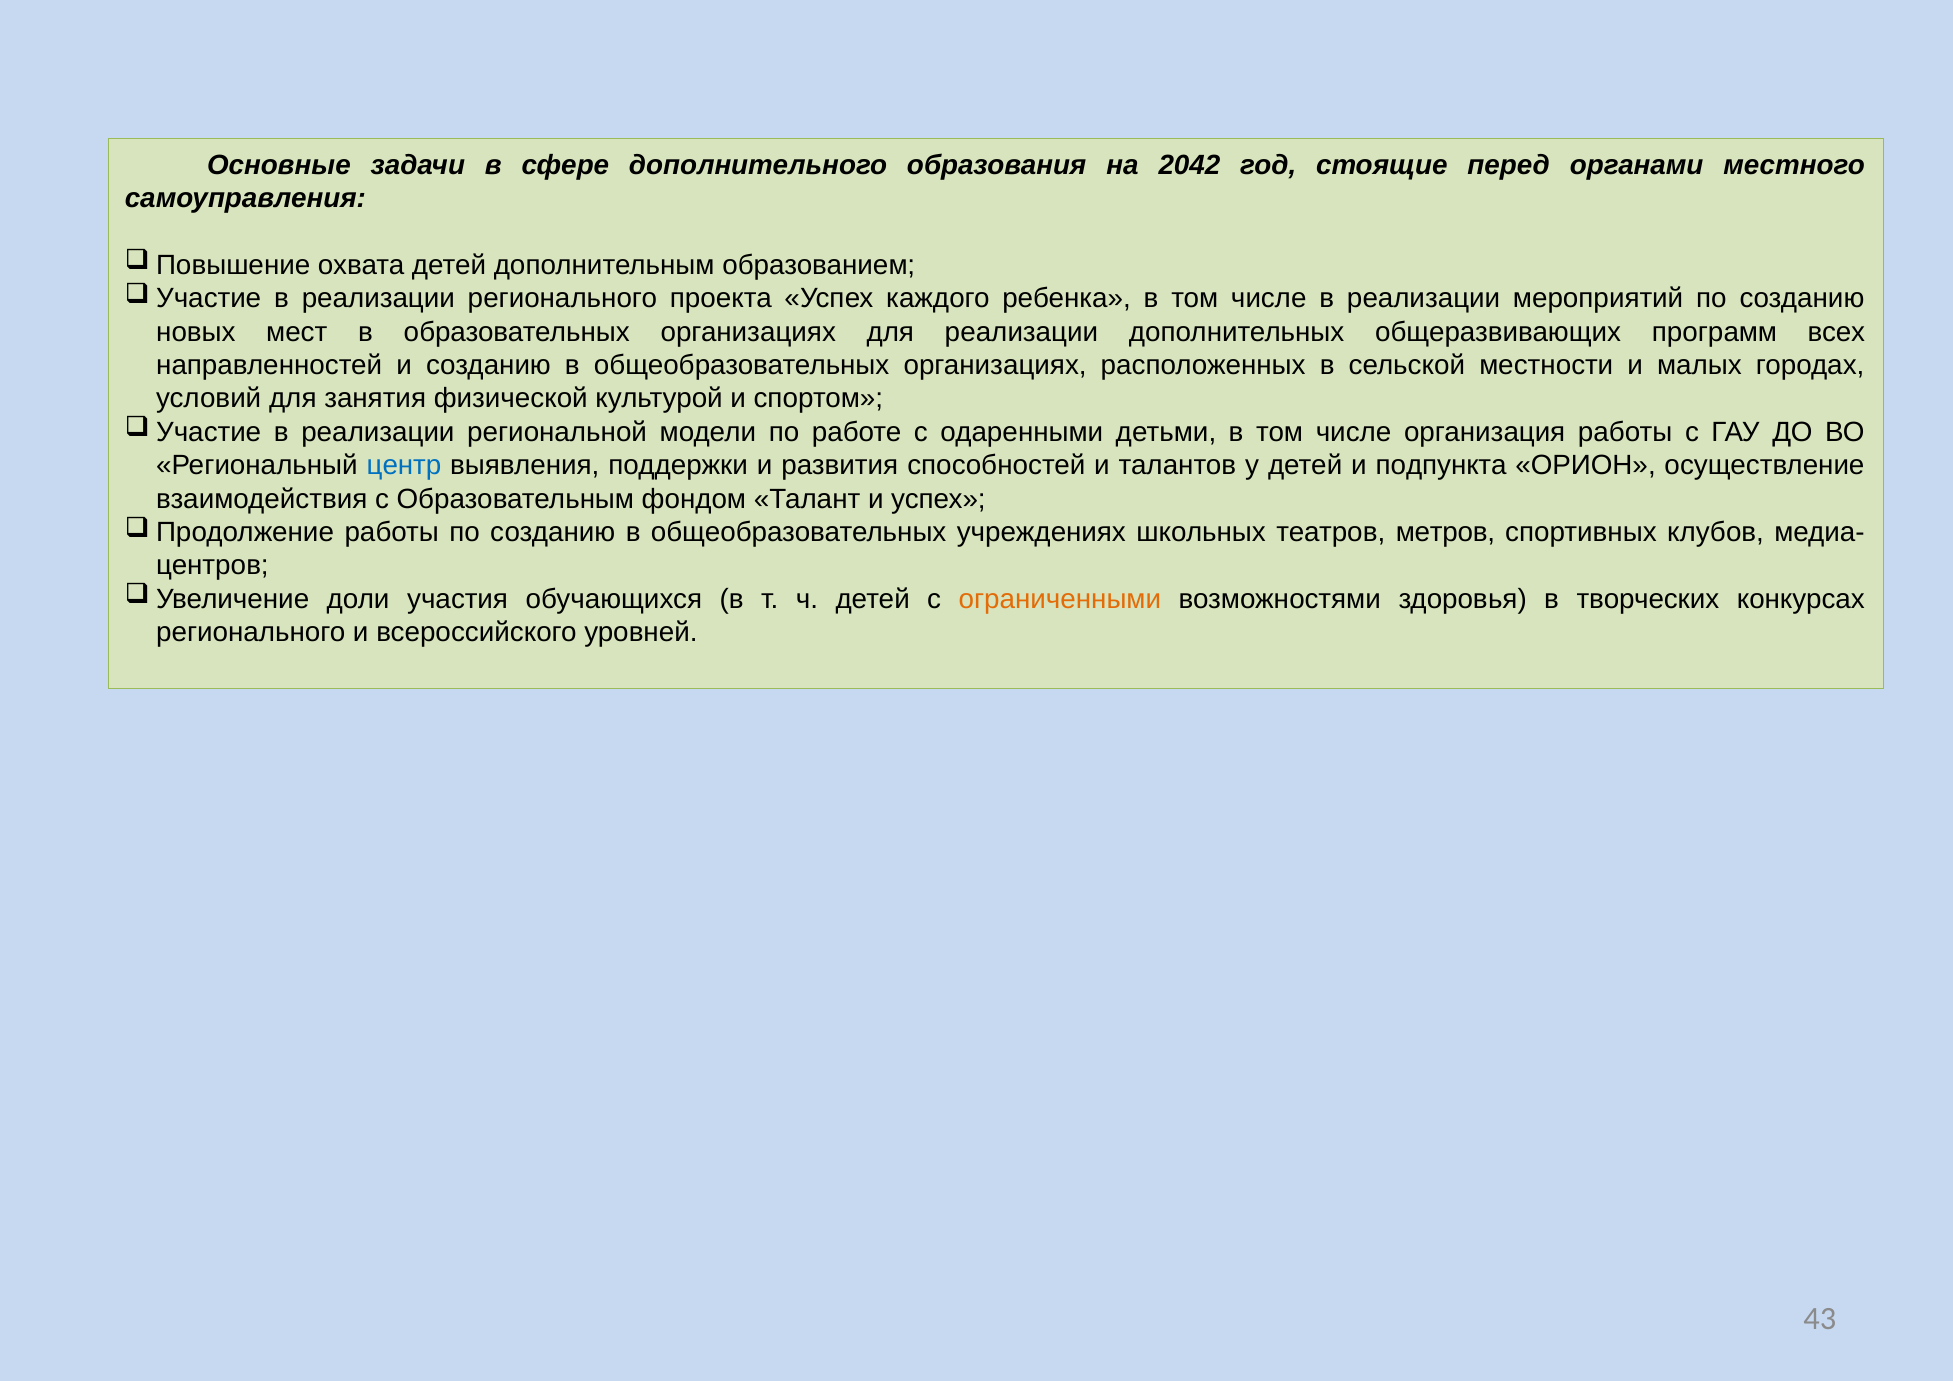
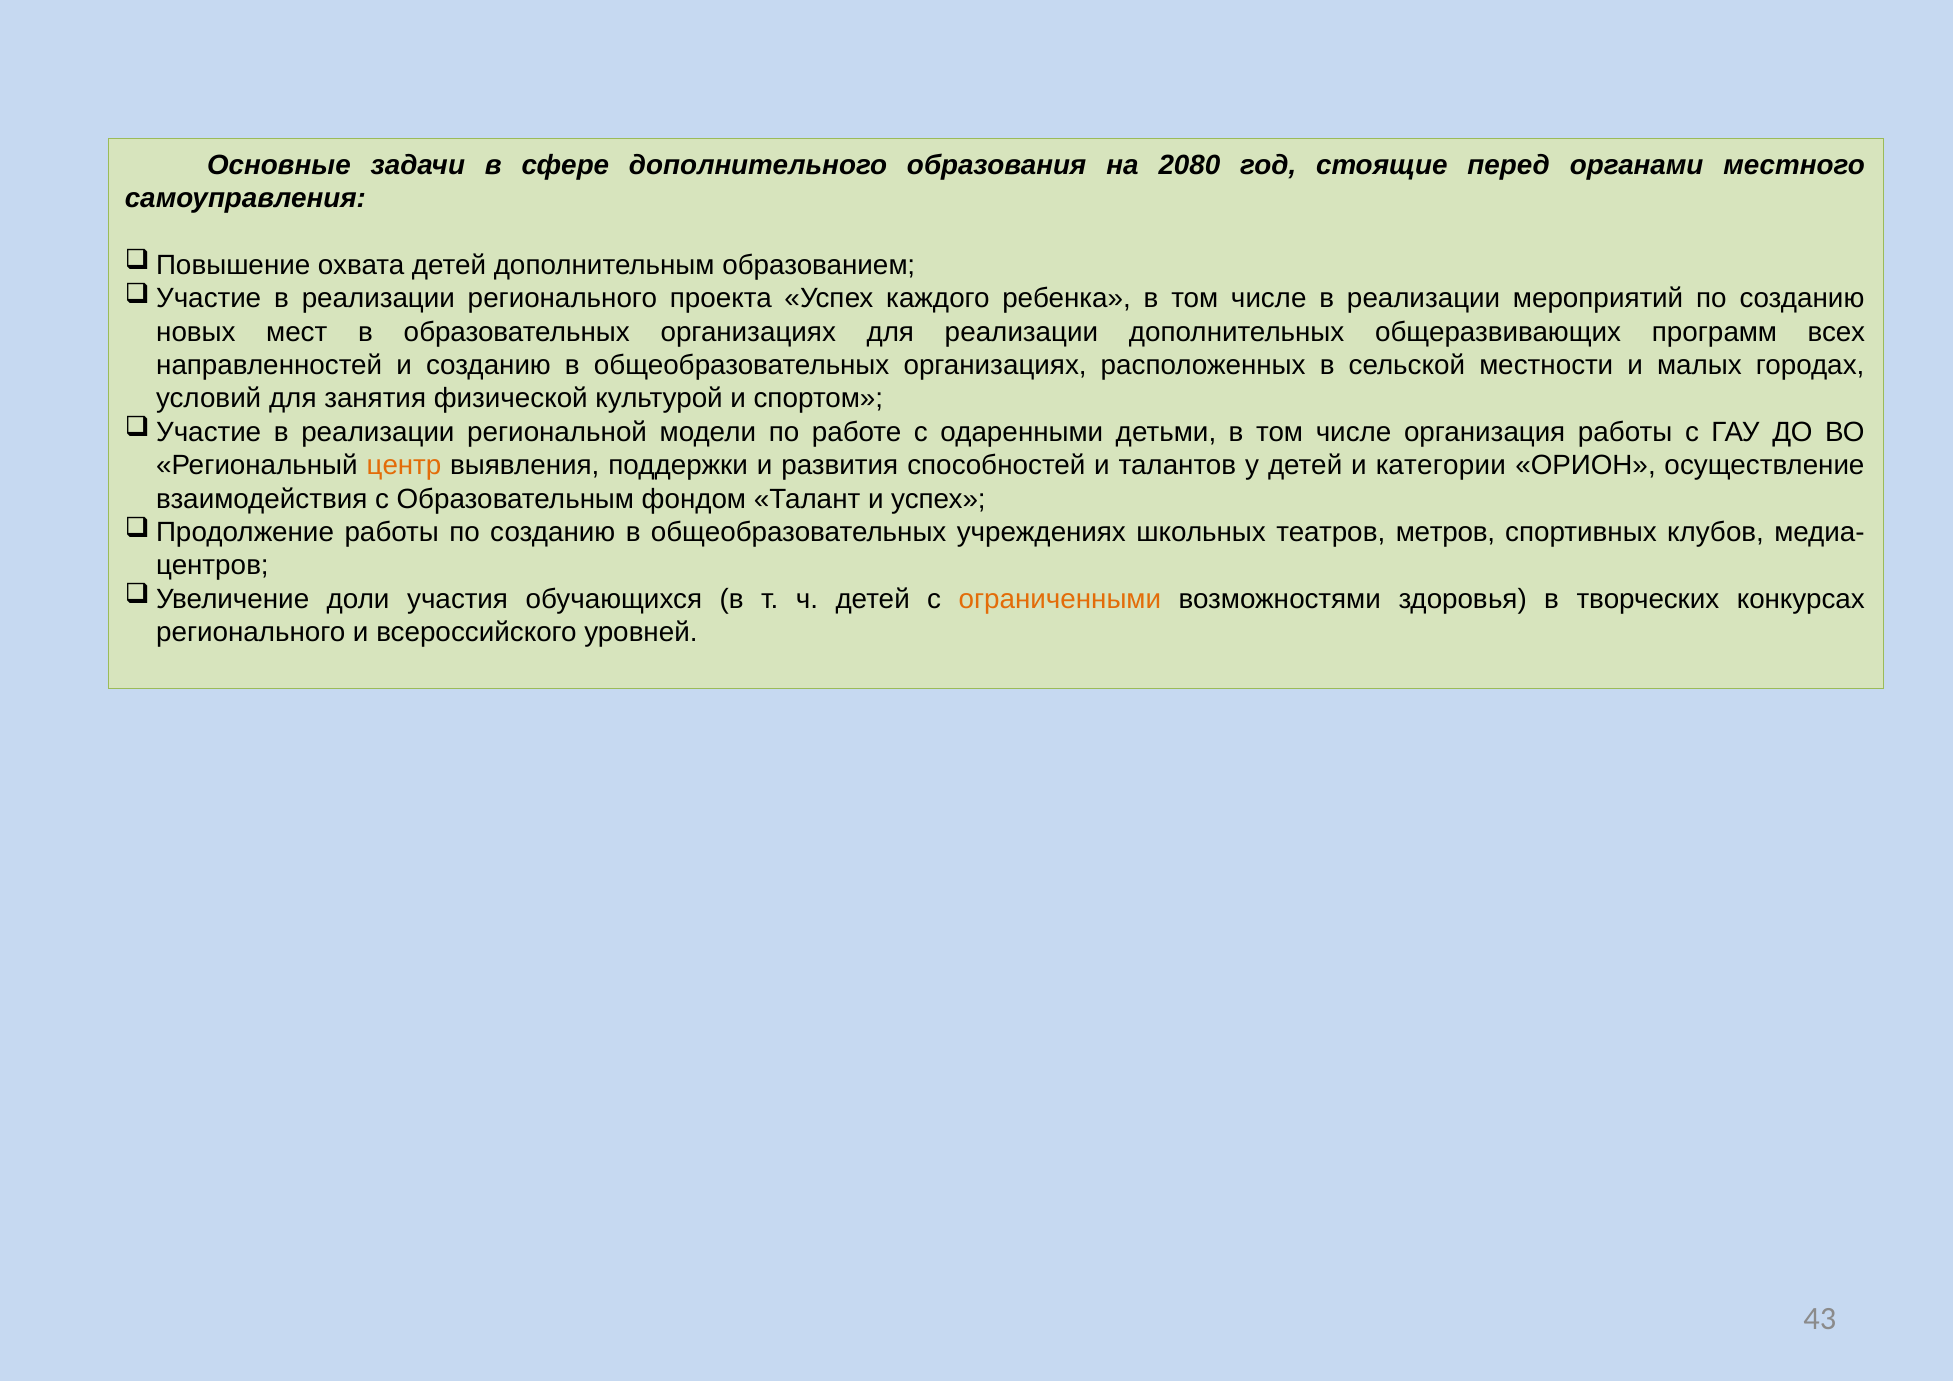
2042: 2042 -> 2080 (1189, 165)
центр colour: blue -> orange (404, 466)
подпункта: подпункта -> категории (1441, 466)
